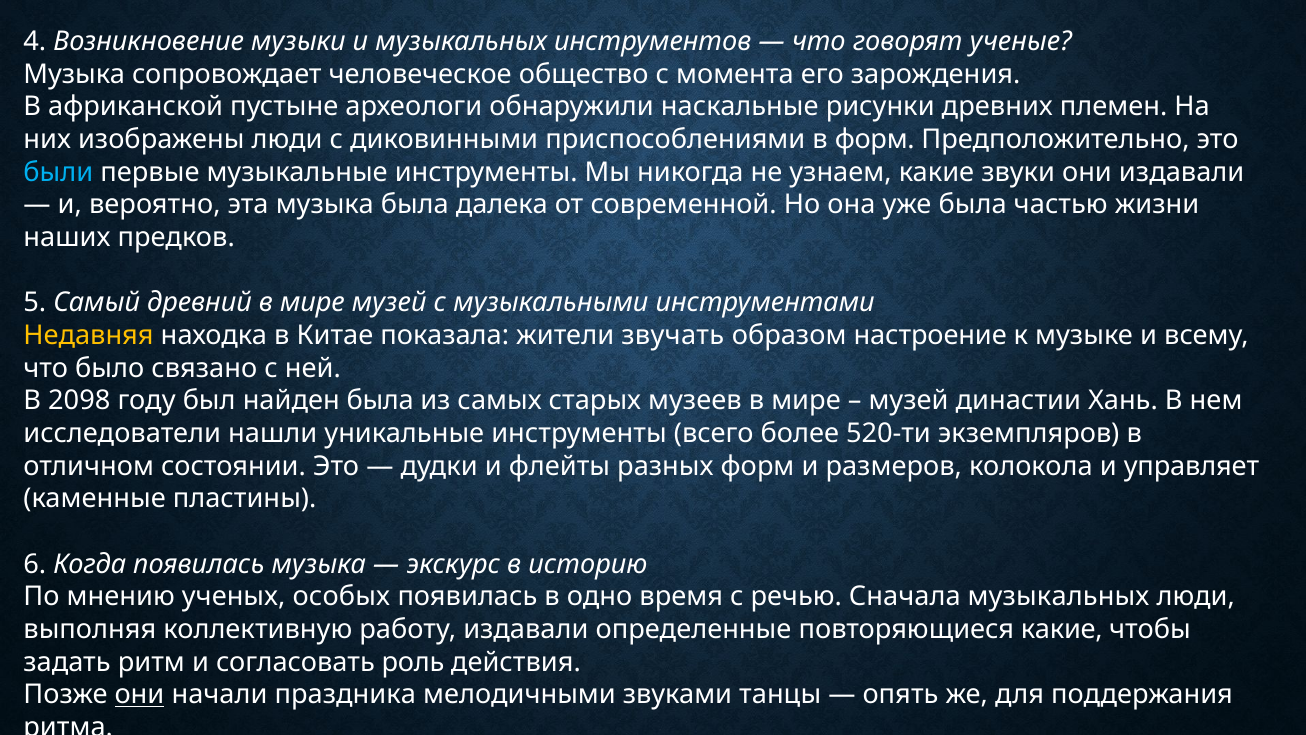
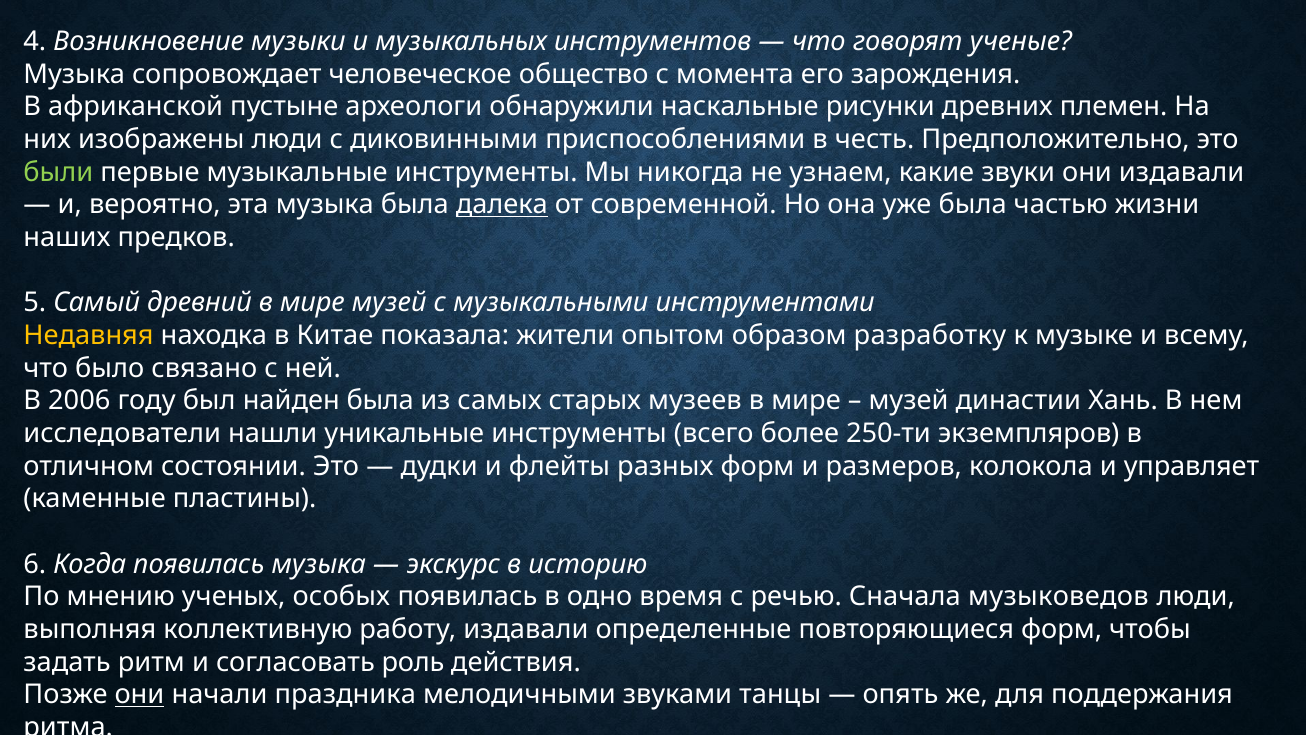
в форм: форм -> честь (875, 139)
были colour: light blue -> light green (58, 172)
далека underline: none -> present (502, 205)
звучать: звучать -> опытом (673, 335)
настроение: настроение -> разработку (930, 335)
2098: 2098 -> 2006 (79, 401)
520-ти: 520-ти -> 250-ти (889, 433)
Сначала музыкальных: музыкальных -> музыковедов (1058, 597)
повторяющиеся какие: какие -> форм (1062, 629)
